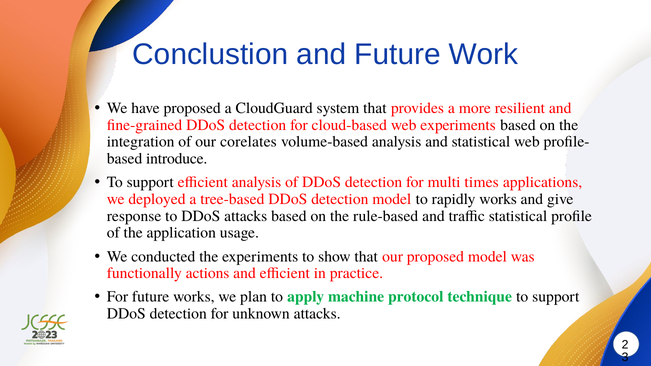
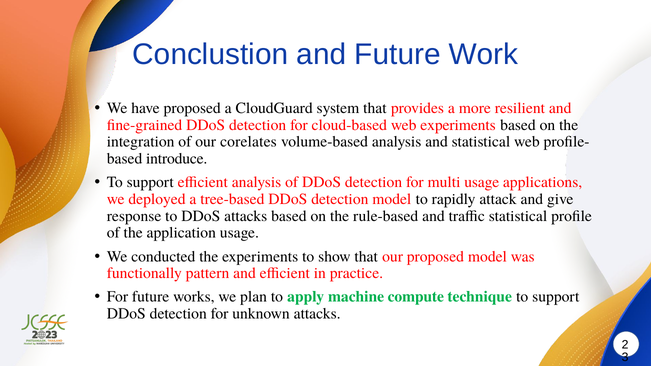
multi times: times -> usage (482, 182)
rapidly works: works -> attack (498, 199)
actions: actions -> pattern (208, 273)
protocol: protocol -> compute (416, 297)
